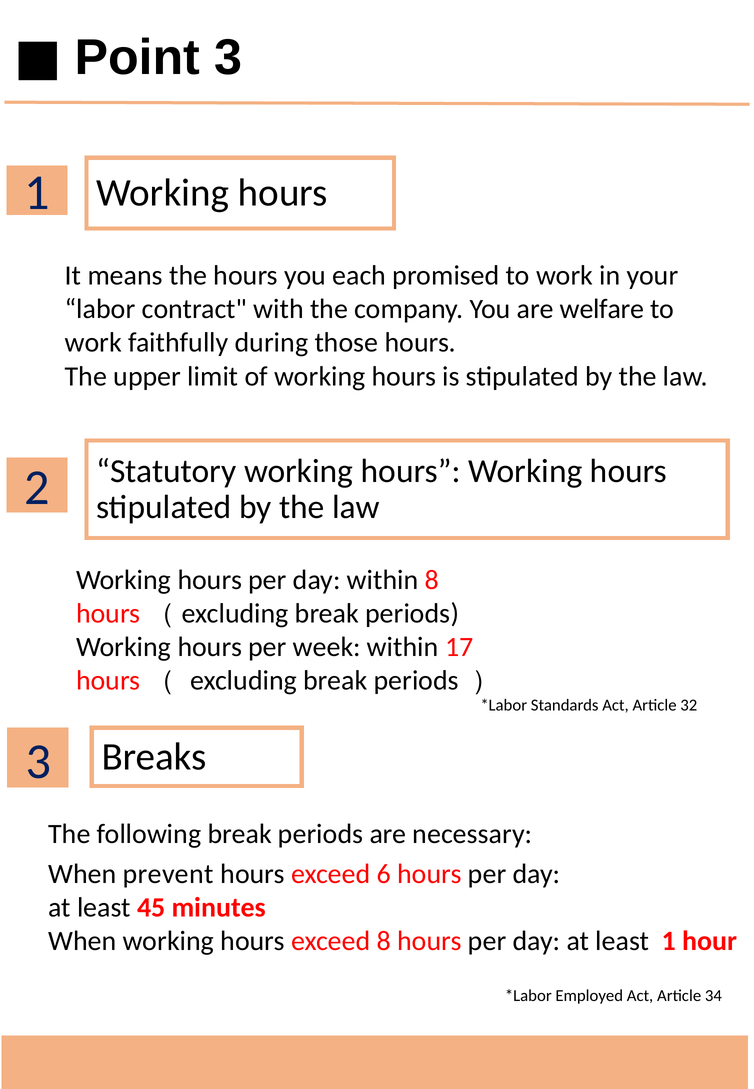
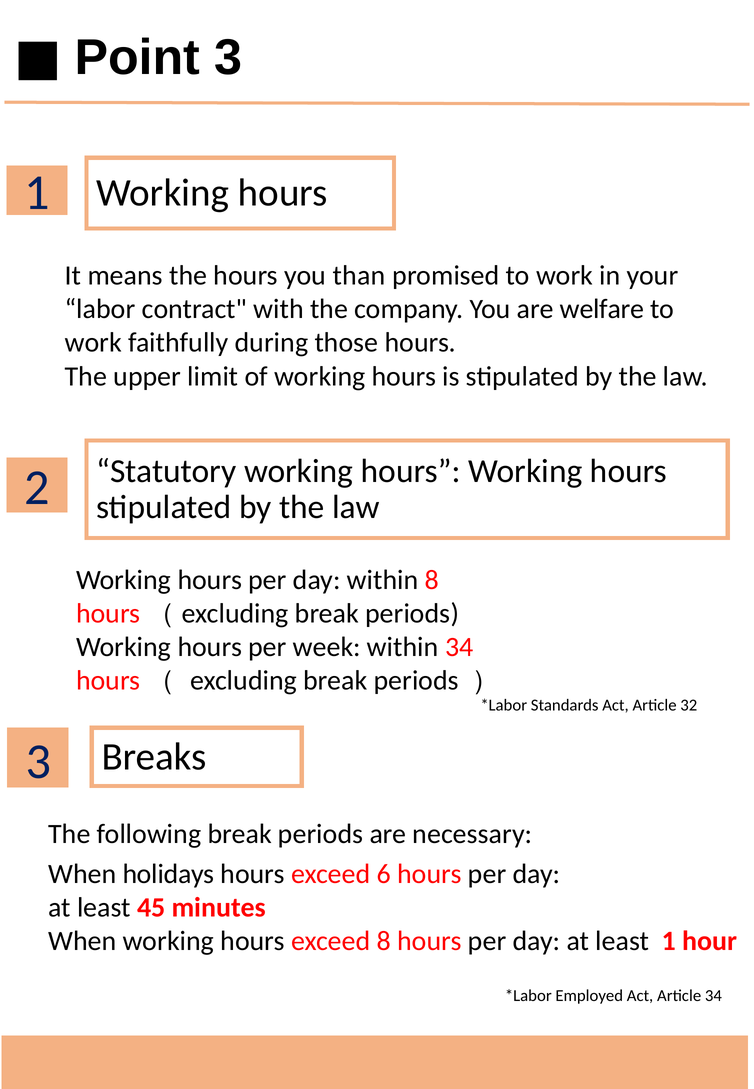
each: each -> than (359, 276)
within 17: 17 -> 34 (459, 647)
prevent: prevent -> holidays (168, 874)
